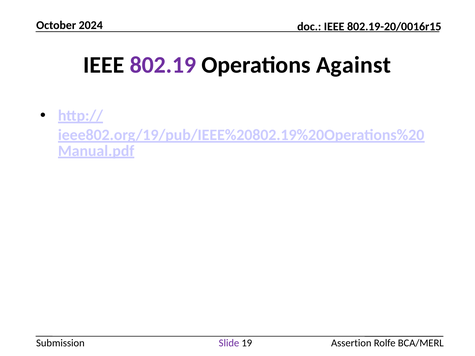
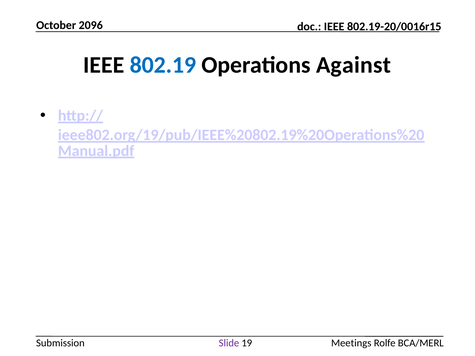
2024: 2024 -> 2096 (91, 25)
802.19 colour: purple -> blue (163, 65)
Assertion: Assertion -> Meetings (351, 343)
